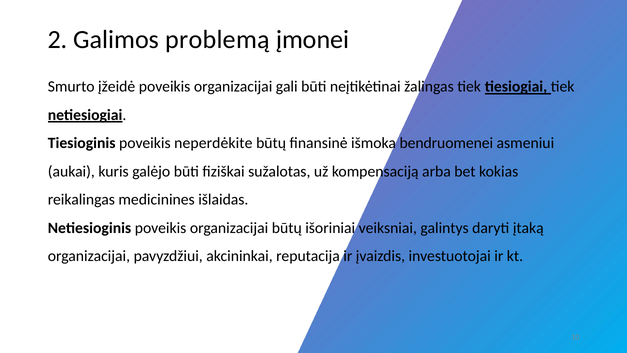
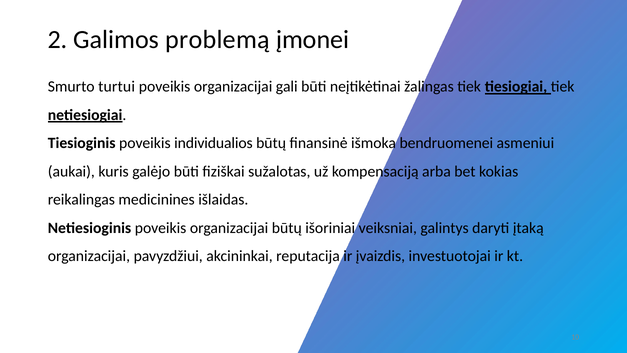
įžeidė: įžeidė -> turtui (117, 87)
neperdėkite: neperdėkite -> individualios (213, 143)
